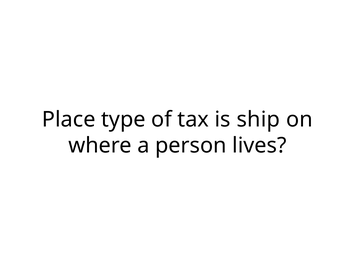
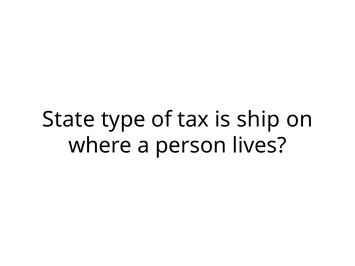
Place: Place -> State (69, 120)
